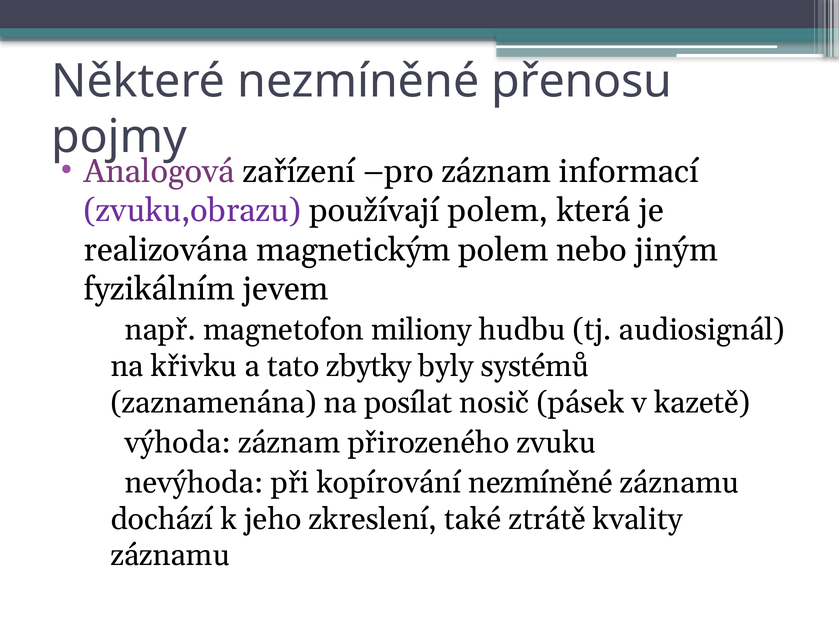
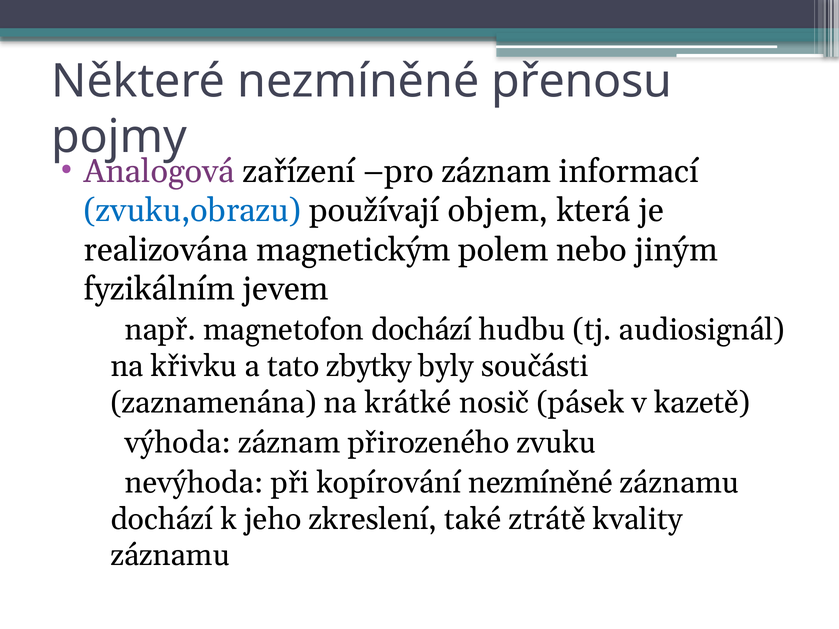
zvuku,obrazu colour: purple -> blue (192, 211)
používají polem: polem -> objem (498, 211)
magnetofon miliony: miliony -> dochází (421, 330)
systémů: systémů -> součásti (535, 366)
posílat: posílat -> krátké (408, 403)
